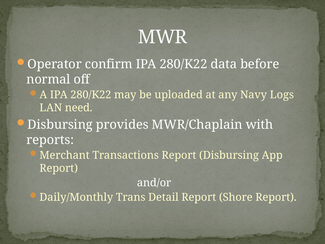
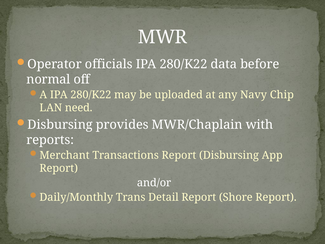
confirm: confirm -> officials (109, 64)
Logs: Logs -> Chip (282, 95)
